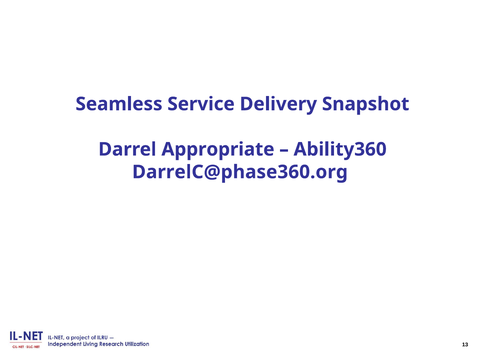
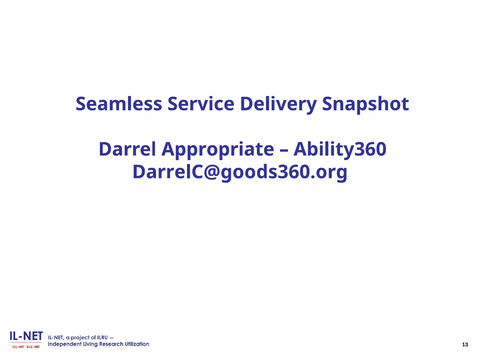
DarrelC@phase360.org: DarrelC@phase360.org -> DarrelC@goods360.org (240, 172)
